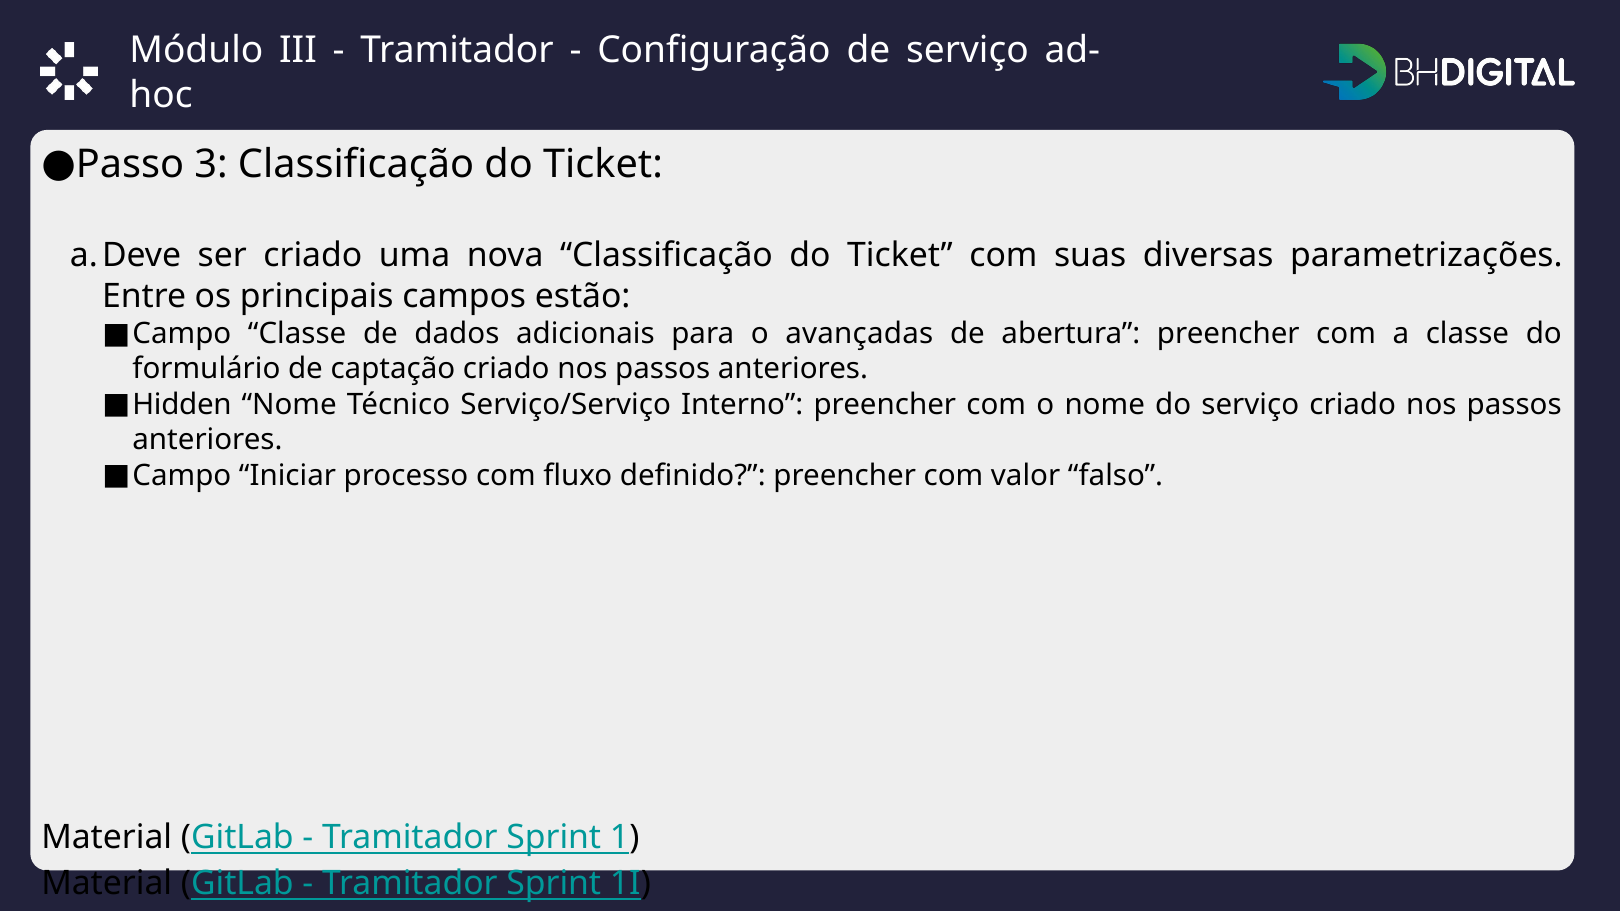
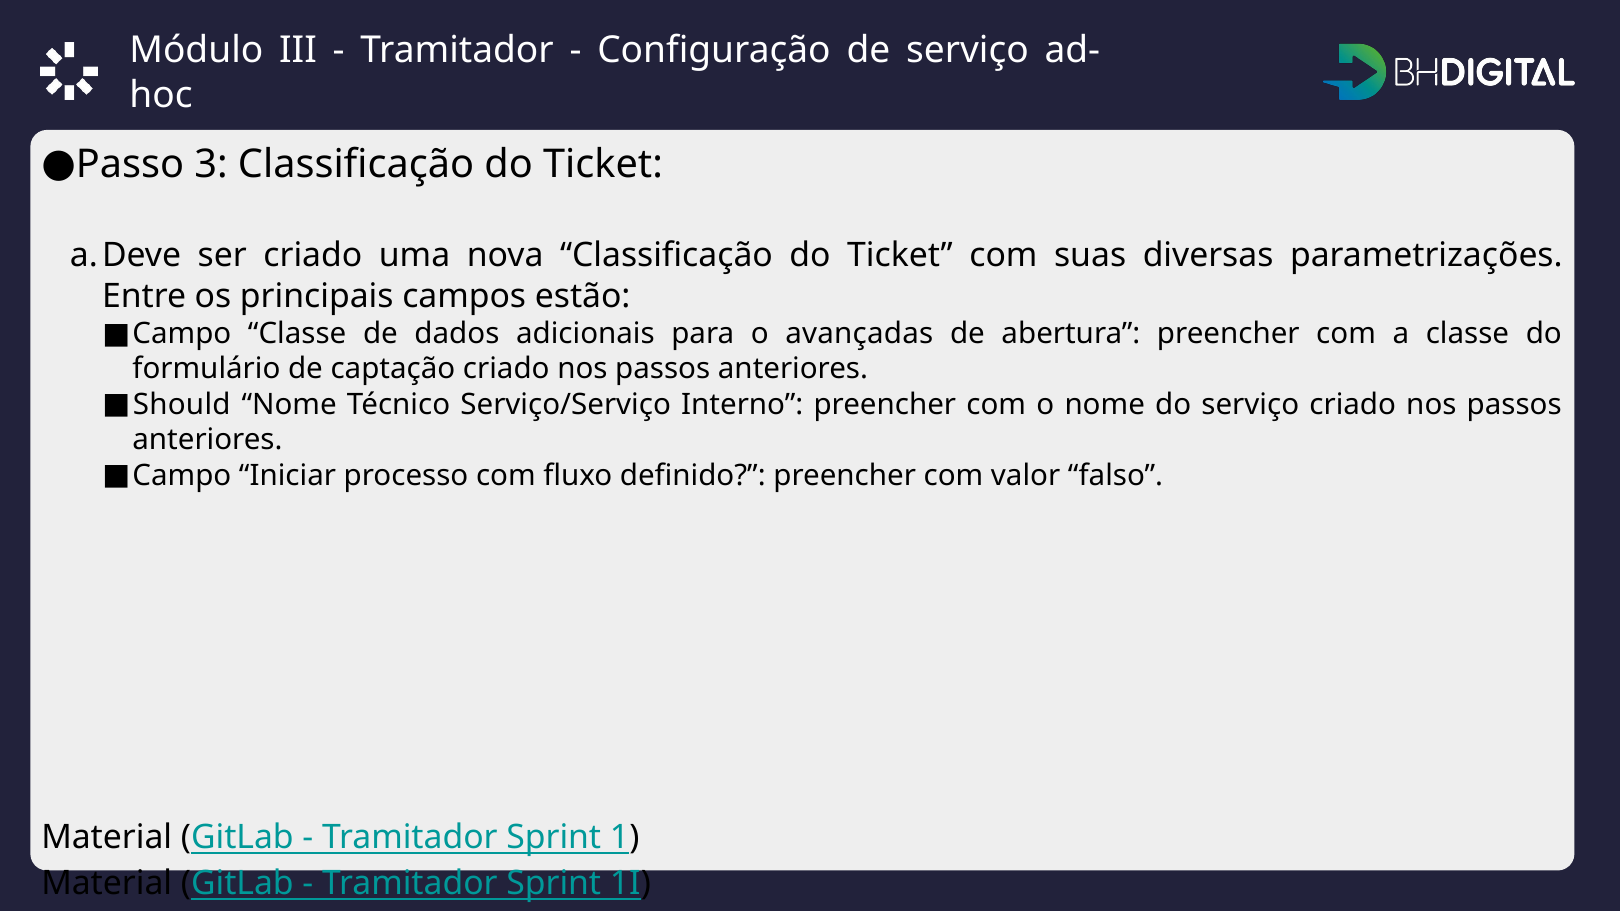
Hidden: Hidden -> Should (182, 405)
